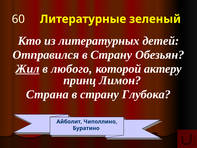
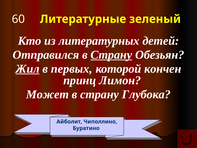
Страну underline: none -> present (111, 55)
любого: любого -> первых (72, 69)
актеру: актеру -> кончен (163, 69)
Страна: Страна -> Может (47, 94)
